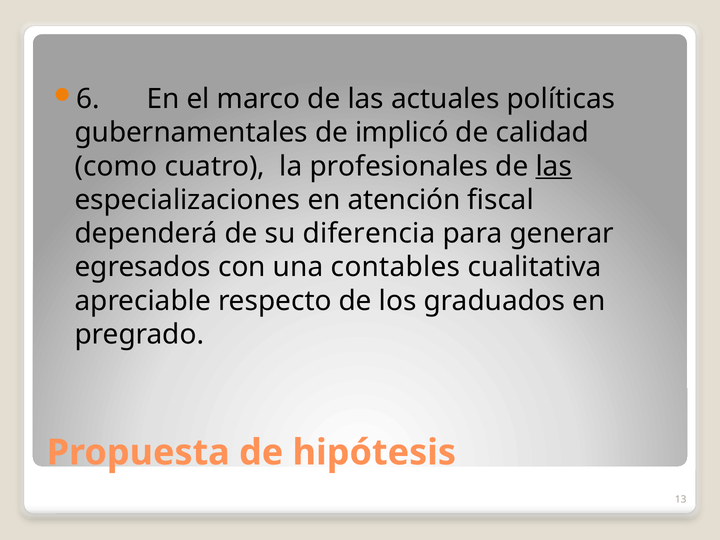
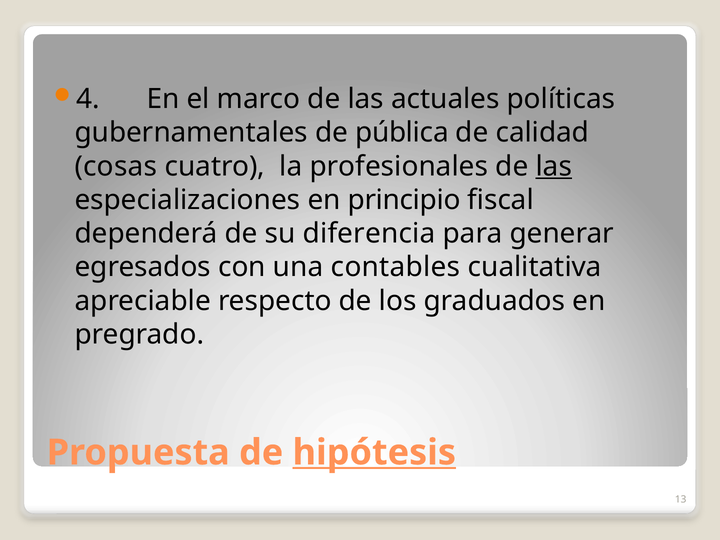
6: 6 -> 4 (88, 99)
implicó: implicó -> pública (402, 133)
como: como -> cosas (116, 166)
atención: atención -> principio (404, 200)
hipótesis underline: none -> present (374, 453)
